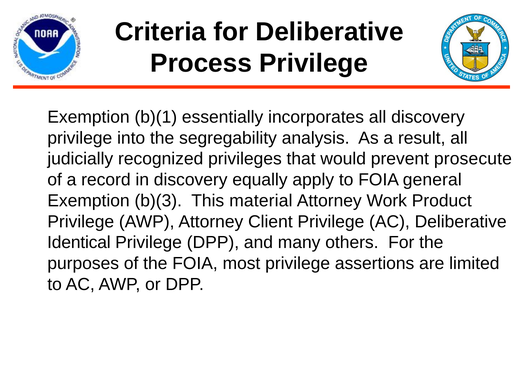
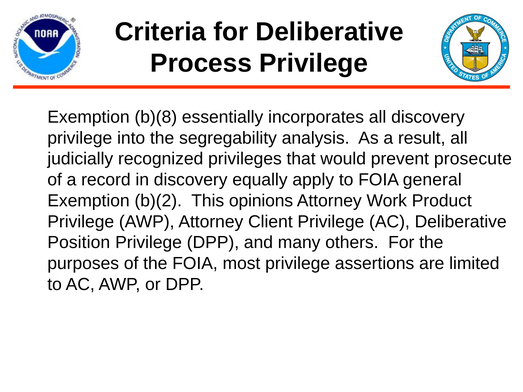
b)(1: b)(1 -> b)(8 (156, 117)
b)(3: b)(3 -> b)(2 (158, 201)
material: material -> opinions (261, 201)
Identical: Identical -> Position (79, 243)
